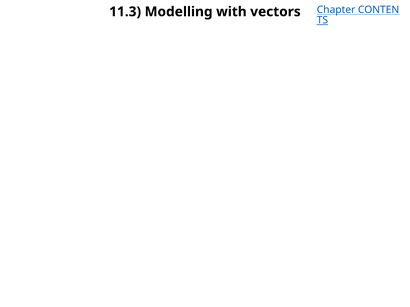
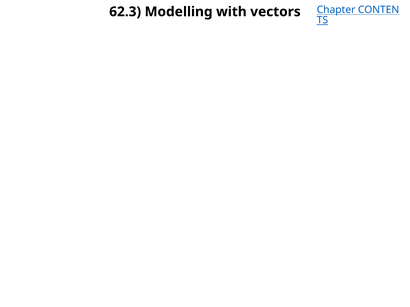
11.3: 11.3 -> 62.3 (125, 12)
